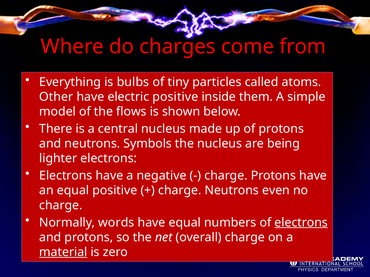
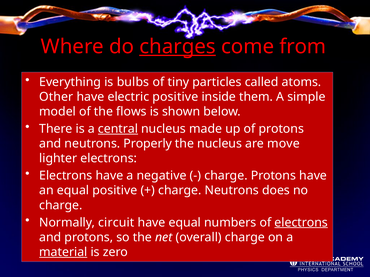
charges underline: none -> present (178, 47)
central underline: none -> present (118, 129)
Symbols: Symbols -> Properly (148, 144)
being: being -> move (283, 144)
even: even -> does (276, 191)
words: words -> circuit (116, 223)
